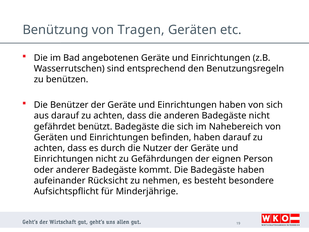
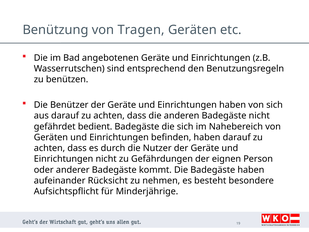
benützt: benützt -> bedient (95, 126)
